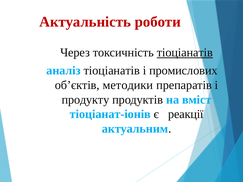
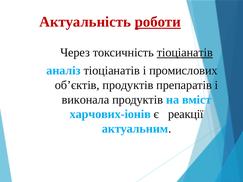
роботи underline: none -> present (158, 22)
об’єктів методики: методики -> продуктів (128, 85)
продукту: продукту -> виконала (85, 100)
тіоціанат-іонів: тіоціанат-іонів -> харчових-іонів (110, 114)
